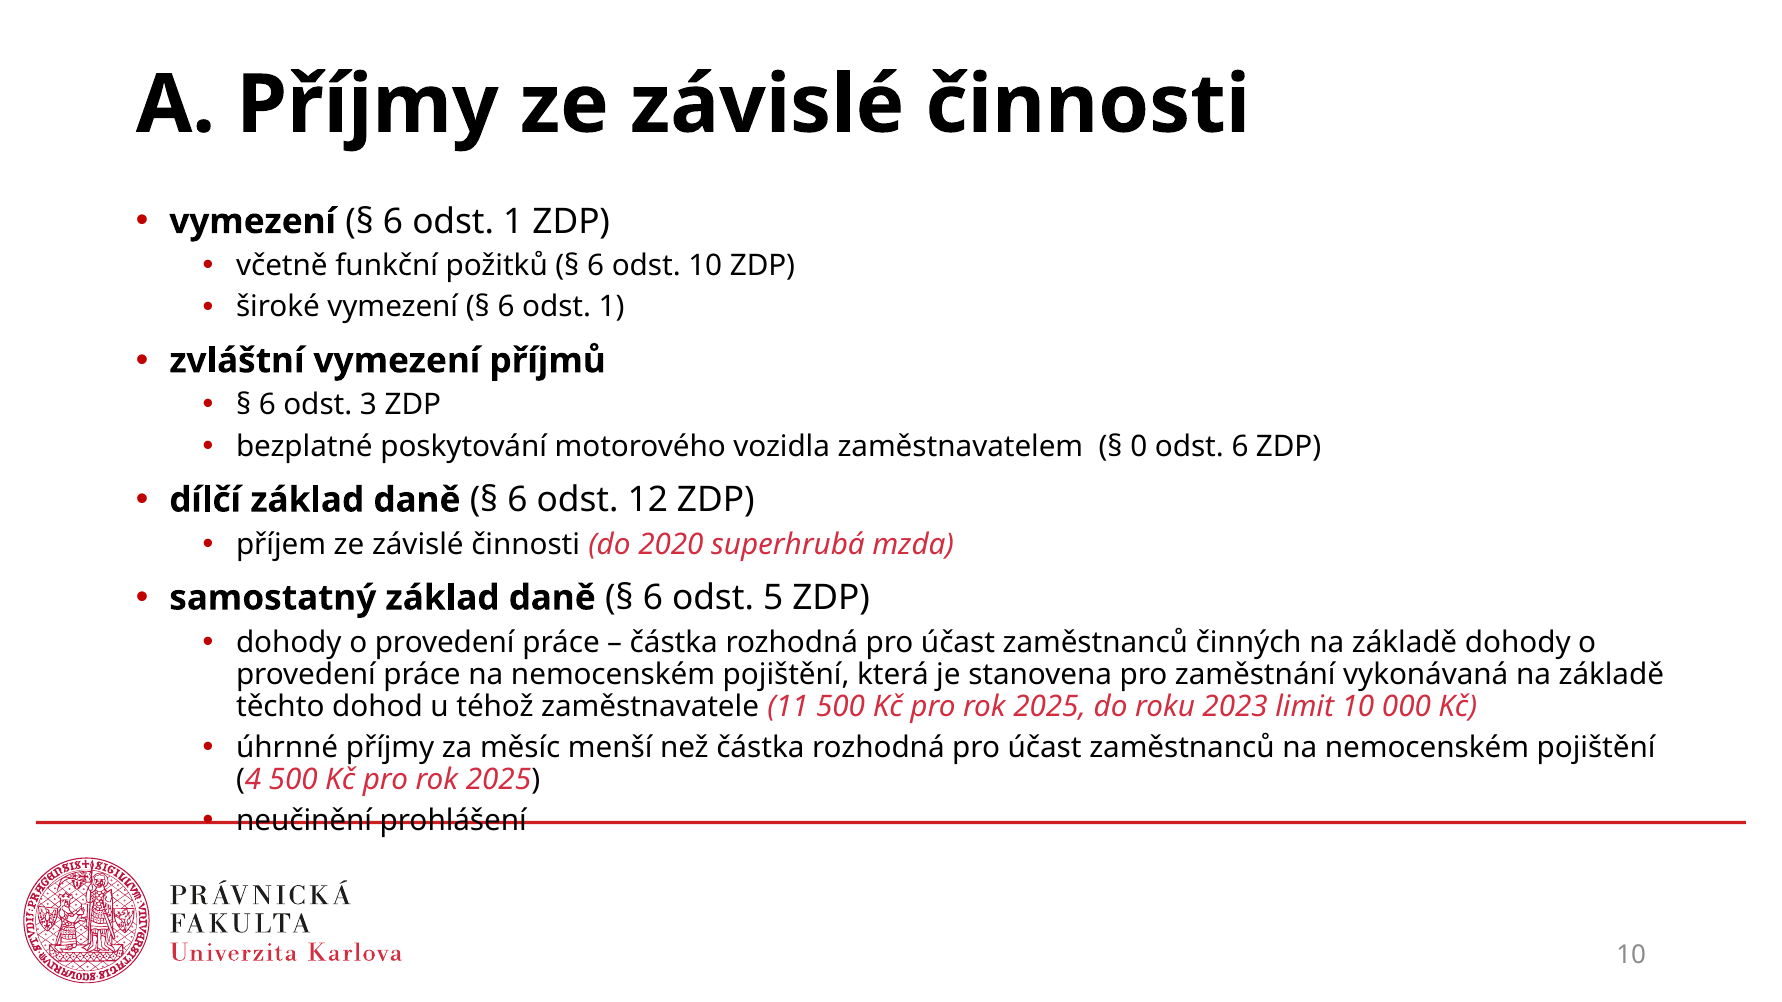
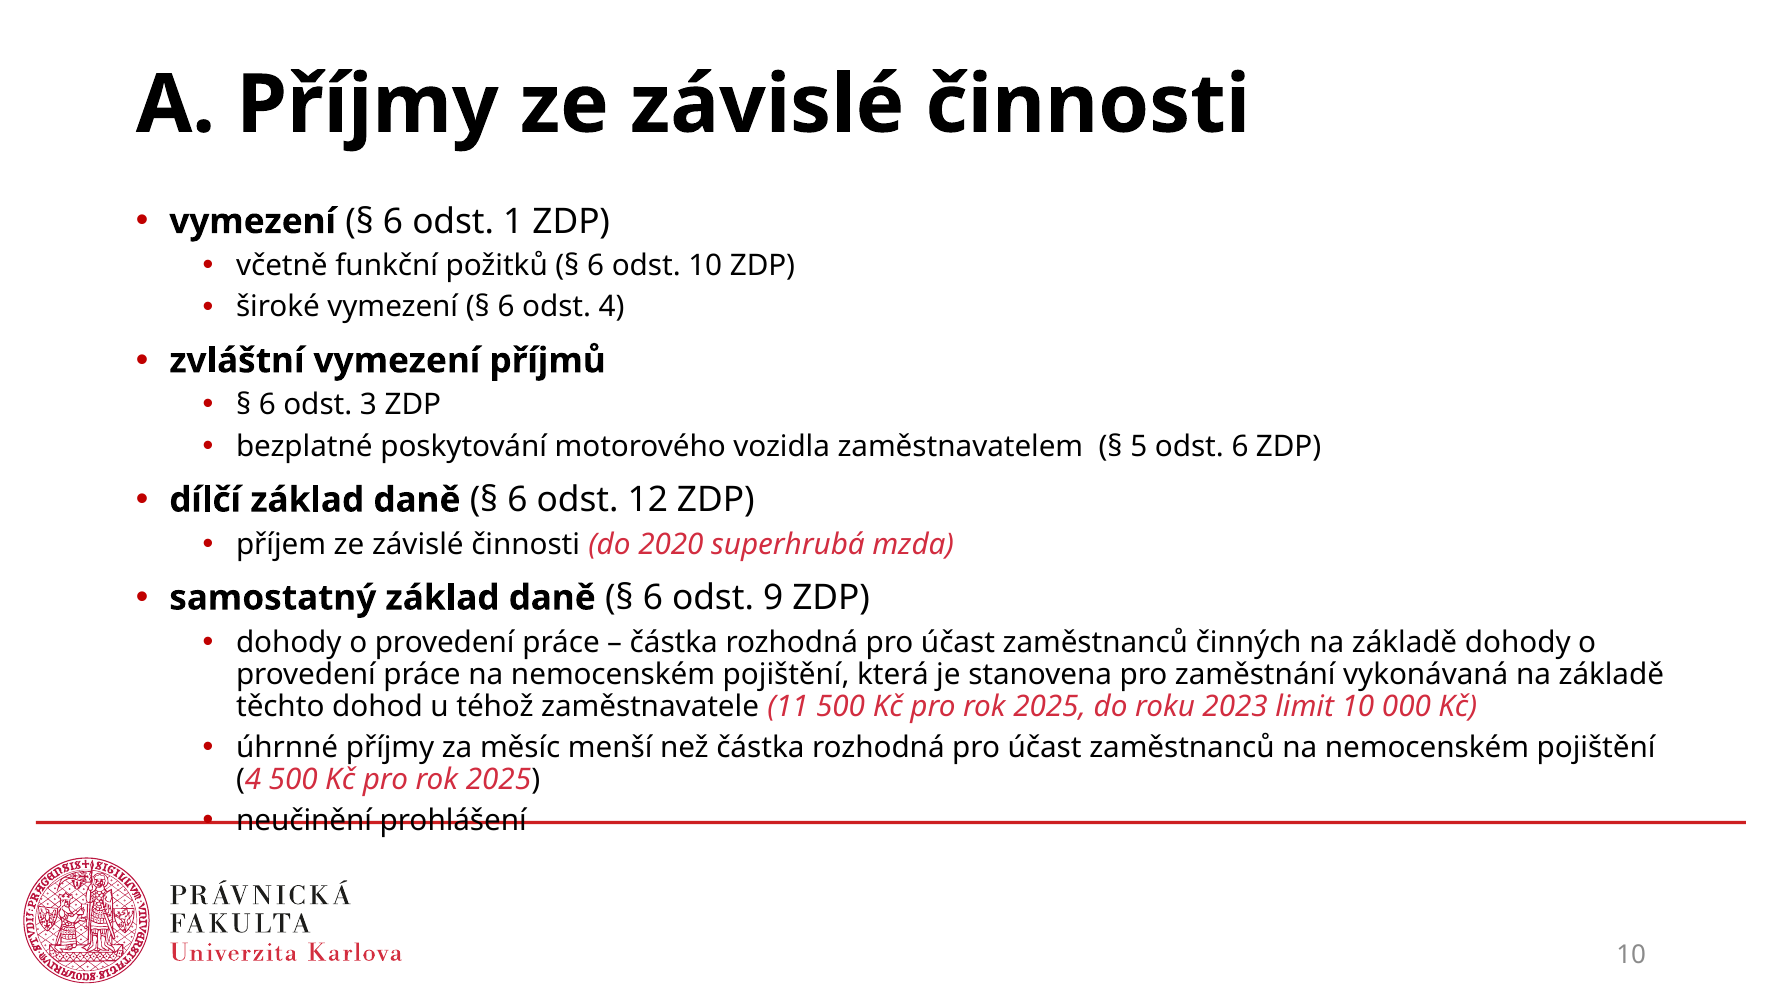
1: 1 -> 4 (611, 307)
0: 0 -> 5 (1139, 447)
5: 5 -> 9 (773, 598)
